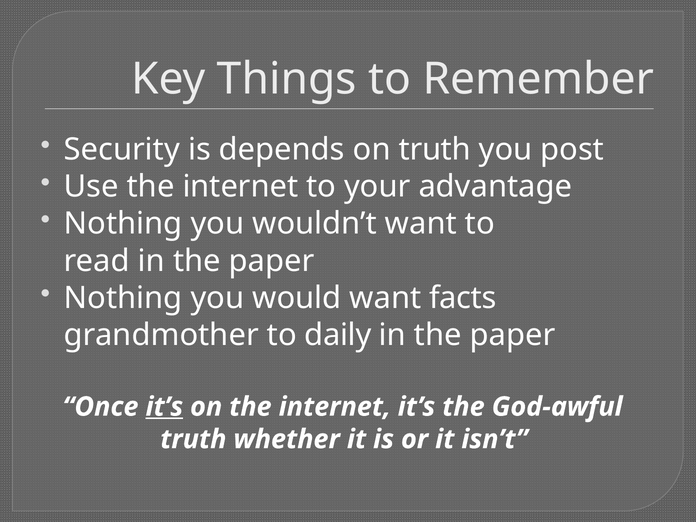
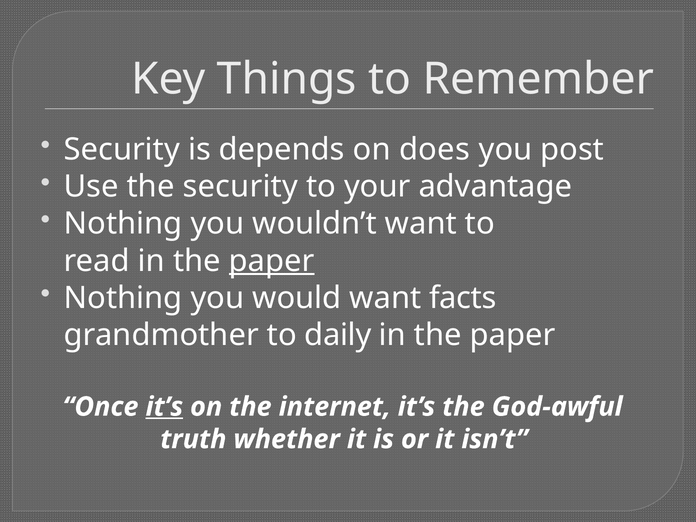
on truth: truth -> does (435, 149)
Use the internet: internet -> security (240, 187)
paper underline: none -> present (272, 261)
